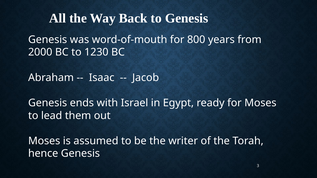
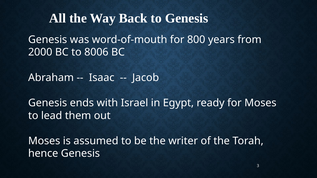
1230: 1230 -> 8006 (96, 52)
